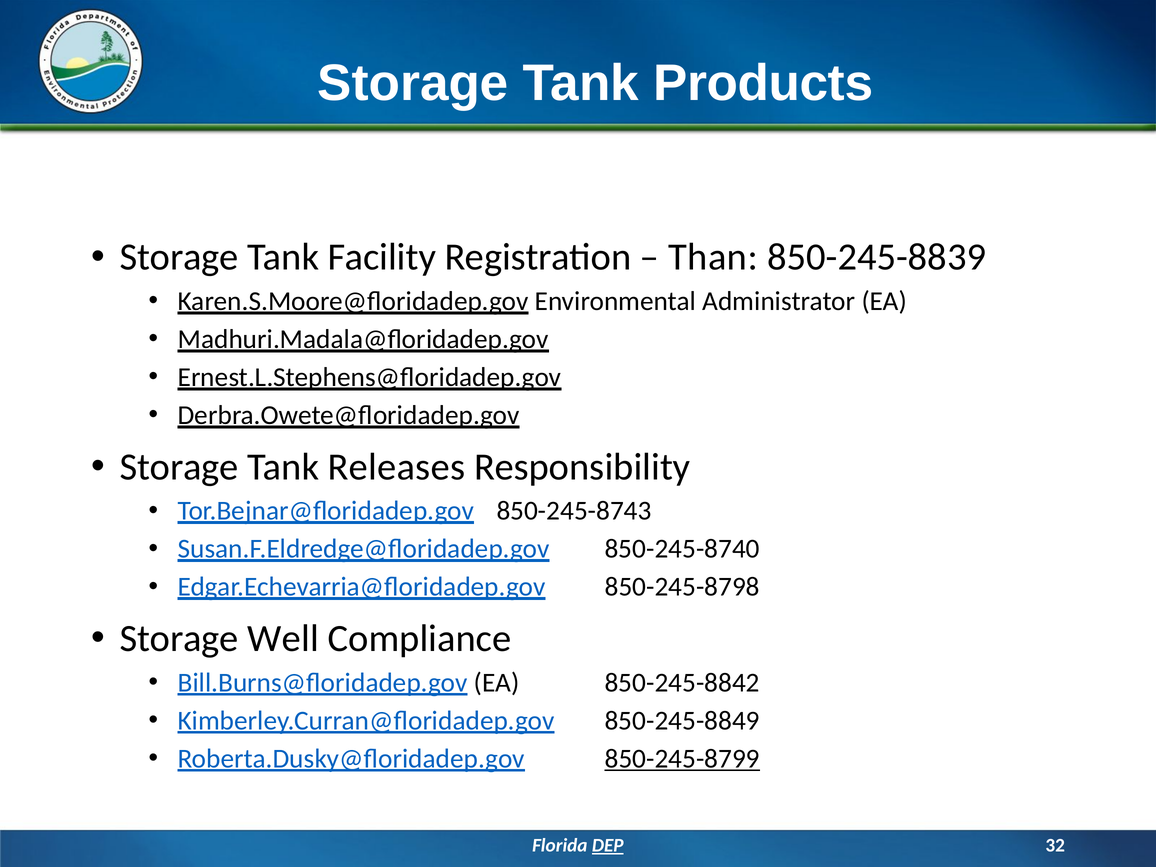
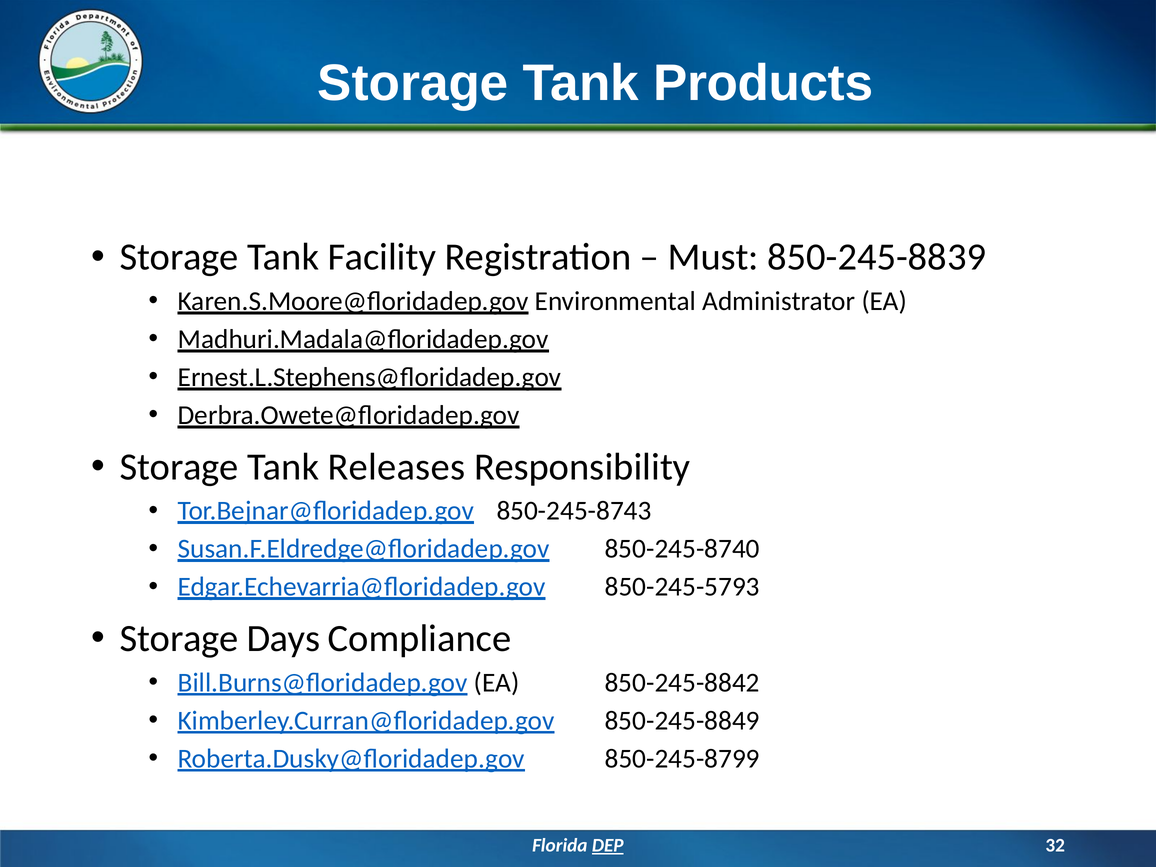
Than: Than -> Must (713, 257)
850-245-8798: 850-245-8798 -> 850-245-5793 (682, 587)
Well: Well -> Days (283, 639)
850-245-8799 underline: present -> none (682, 759)
